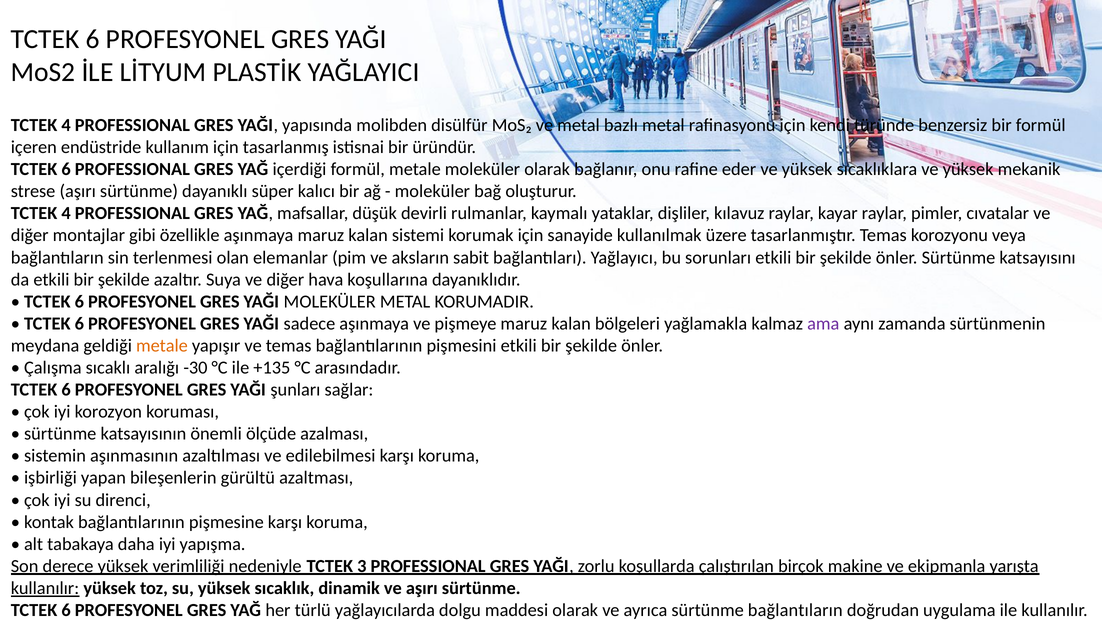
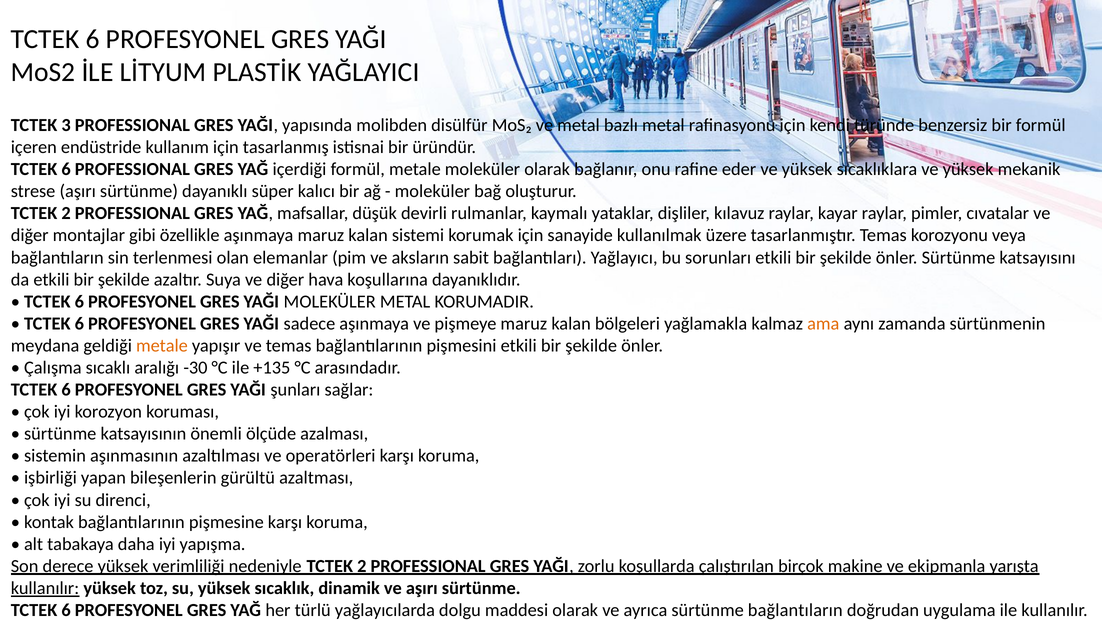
4: 4 -> 3 (66, 125)
4: 4 -> 2 (66, 213)
ama colour: purple -> orange (823, 324)
edilebilmesi: edilebilmesi -> operatörleri (331, 456)
nedeniyle TCTEK 3: 3 -> 2 (362, 566)
